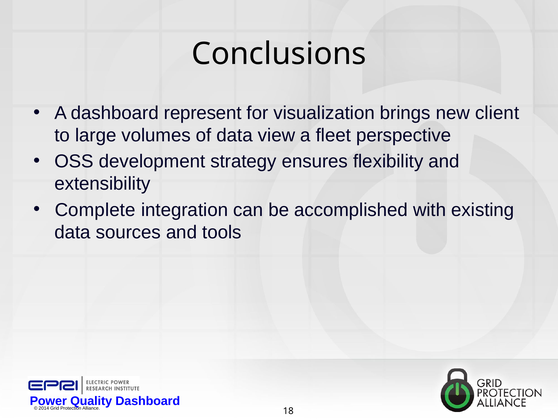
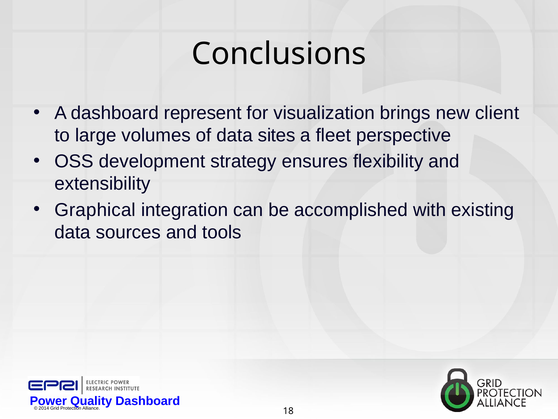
view: view -> sites (277, 135)
Complete: Complete -> Graphical (95, 210)
